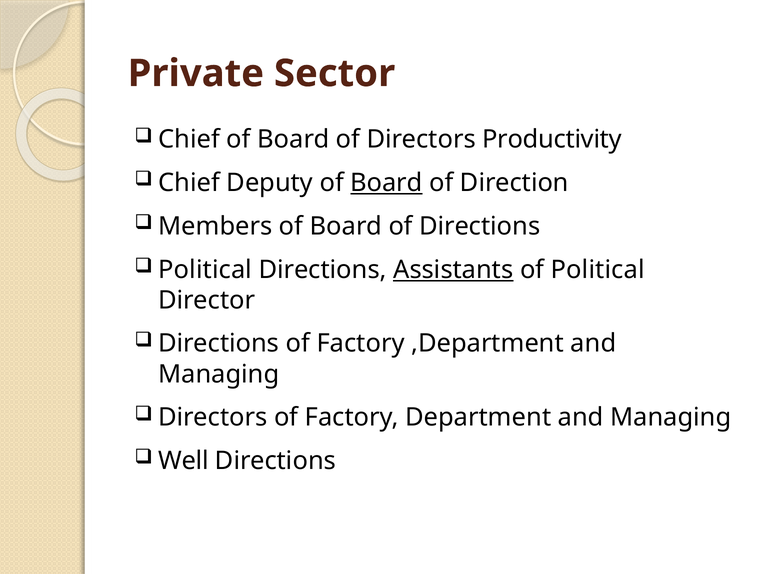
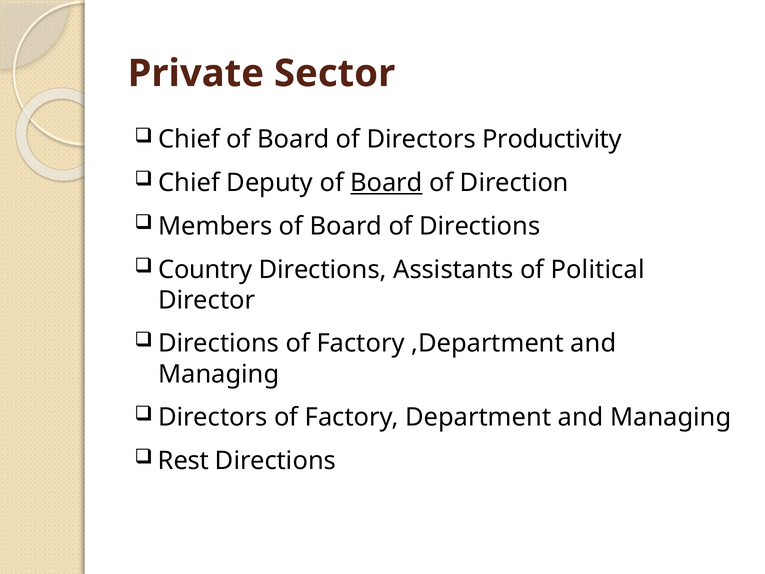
Political: Political -> Country (205, 269)
Assistants underline: present -> none (453, 269)
Well: Well -> Rest (183, 461)
